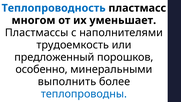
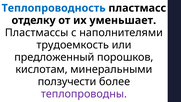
многом: многом -> отделку (34, 20)
особенно: особенно -> кислотам (42, 69)
выполнить: выполнить -> ползучести (67, 82)
теплопроводны colour: blue -> purple (84, 94)
